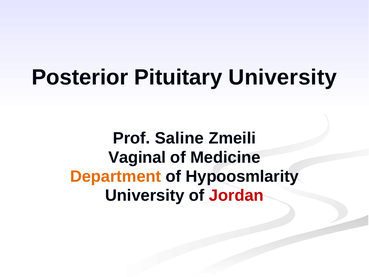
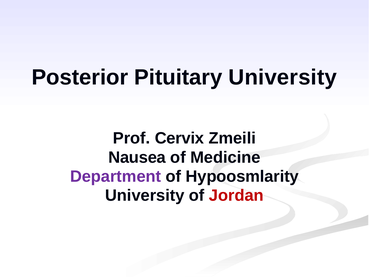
Saline: Saline -> Cervix (179, 138)
Vaginal: Vaginal -> Nausea (137, 157)
Department colour: orange -> purple (116, 176)
